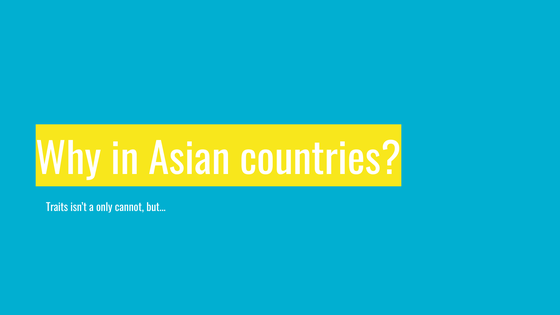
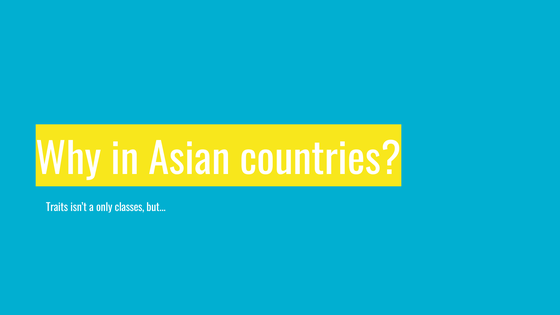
cannot: cannot -> classes (129, 208)
